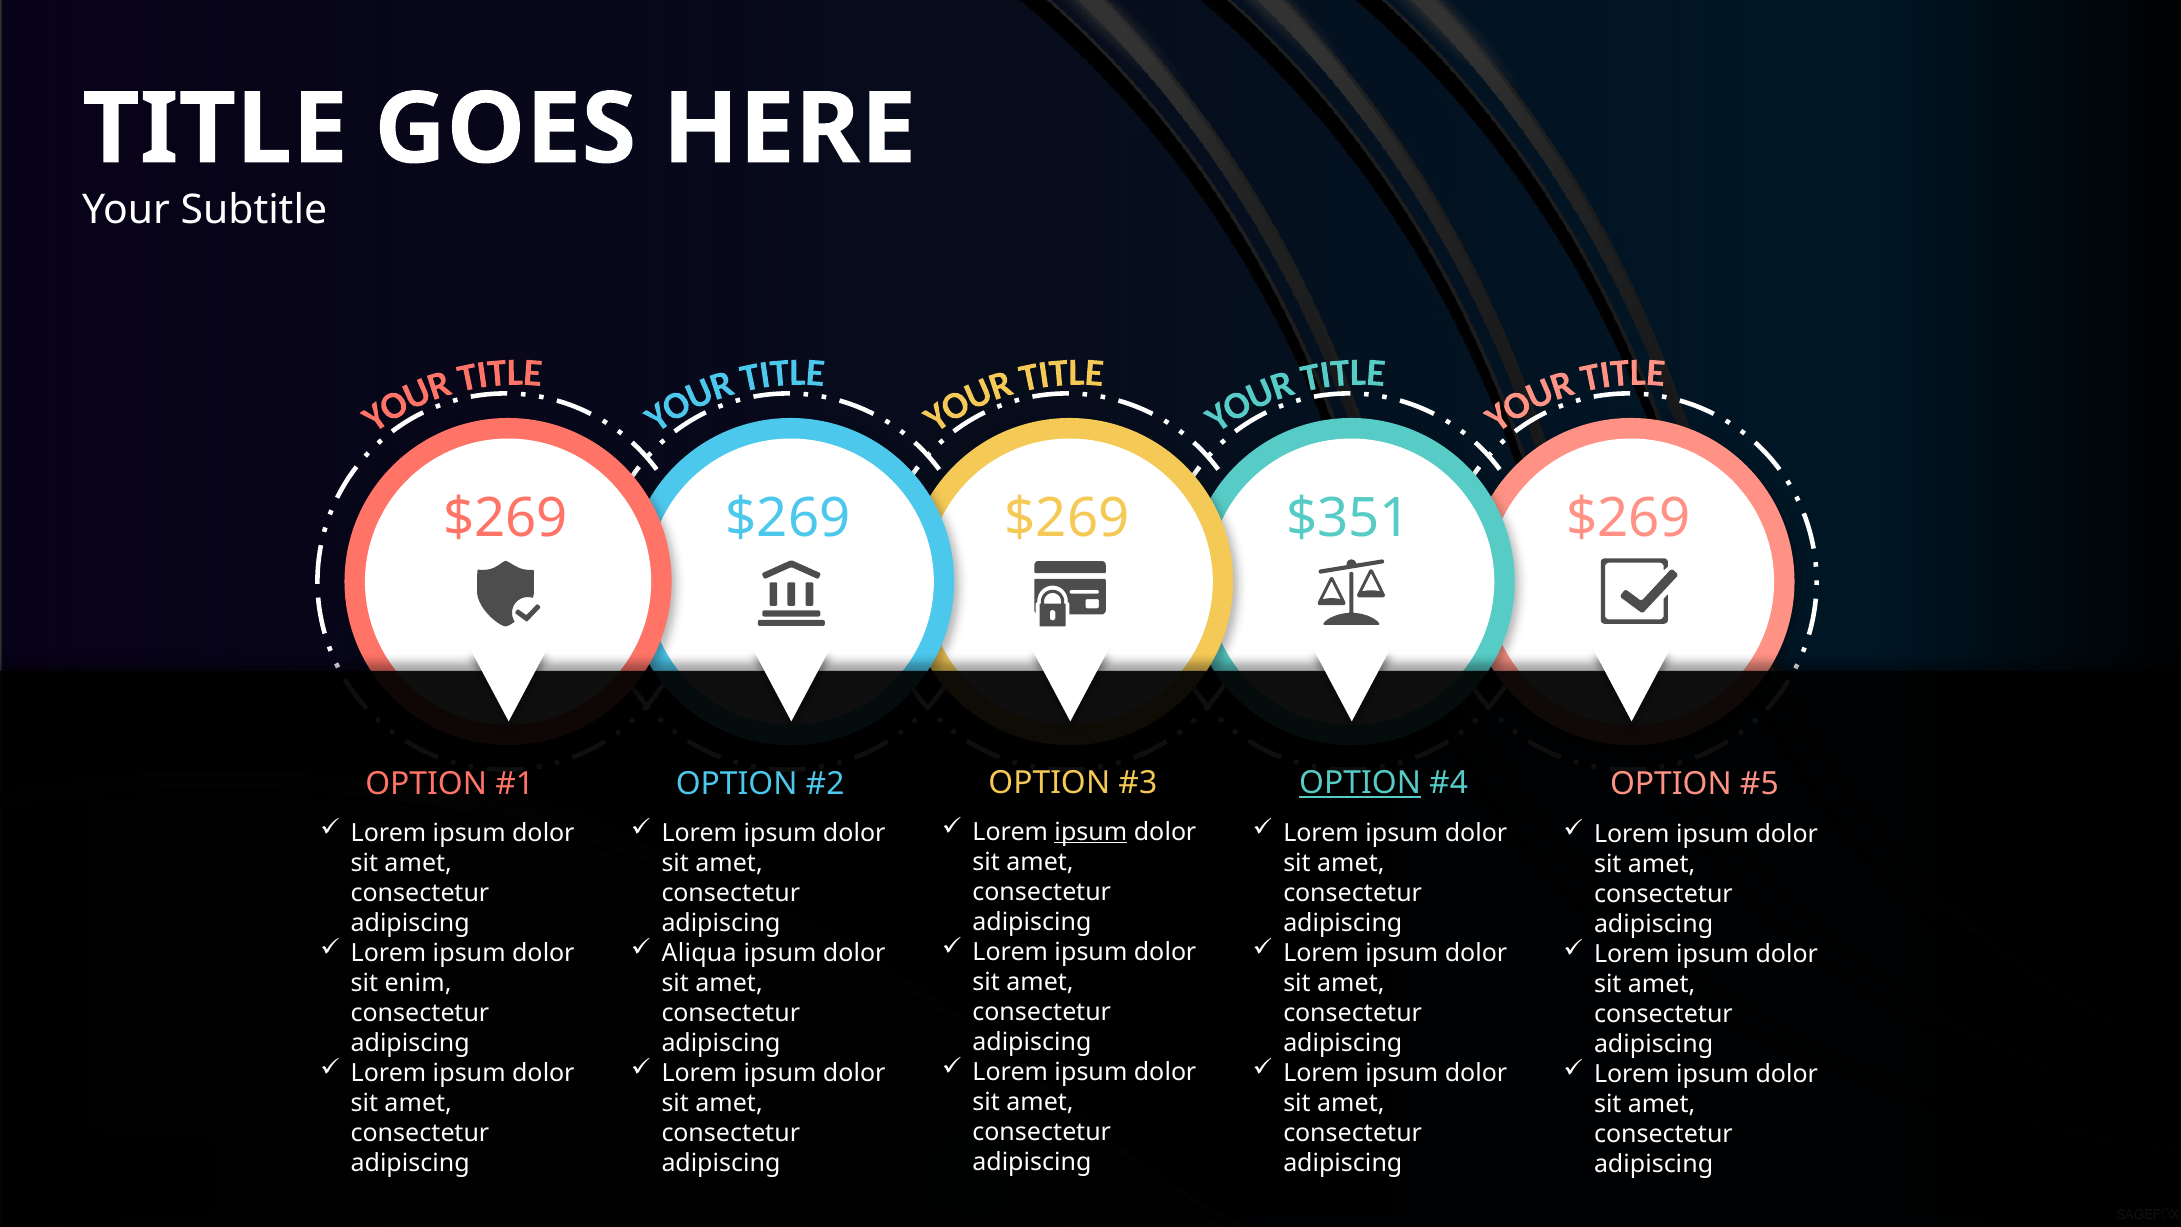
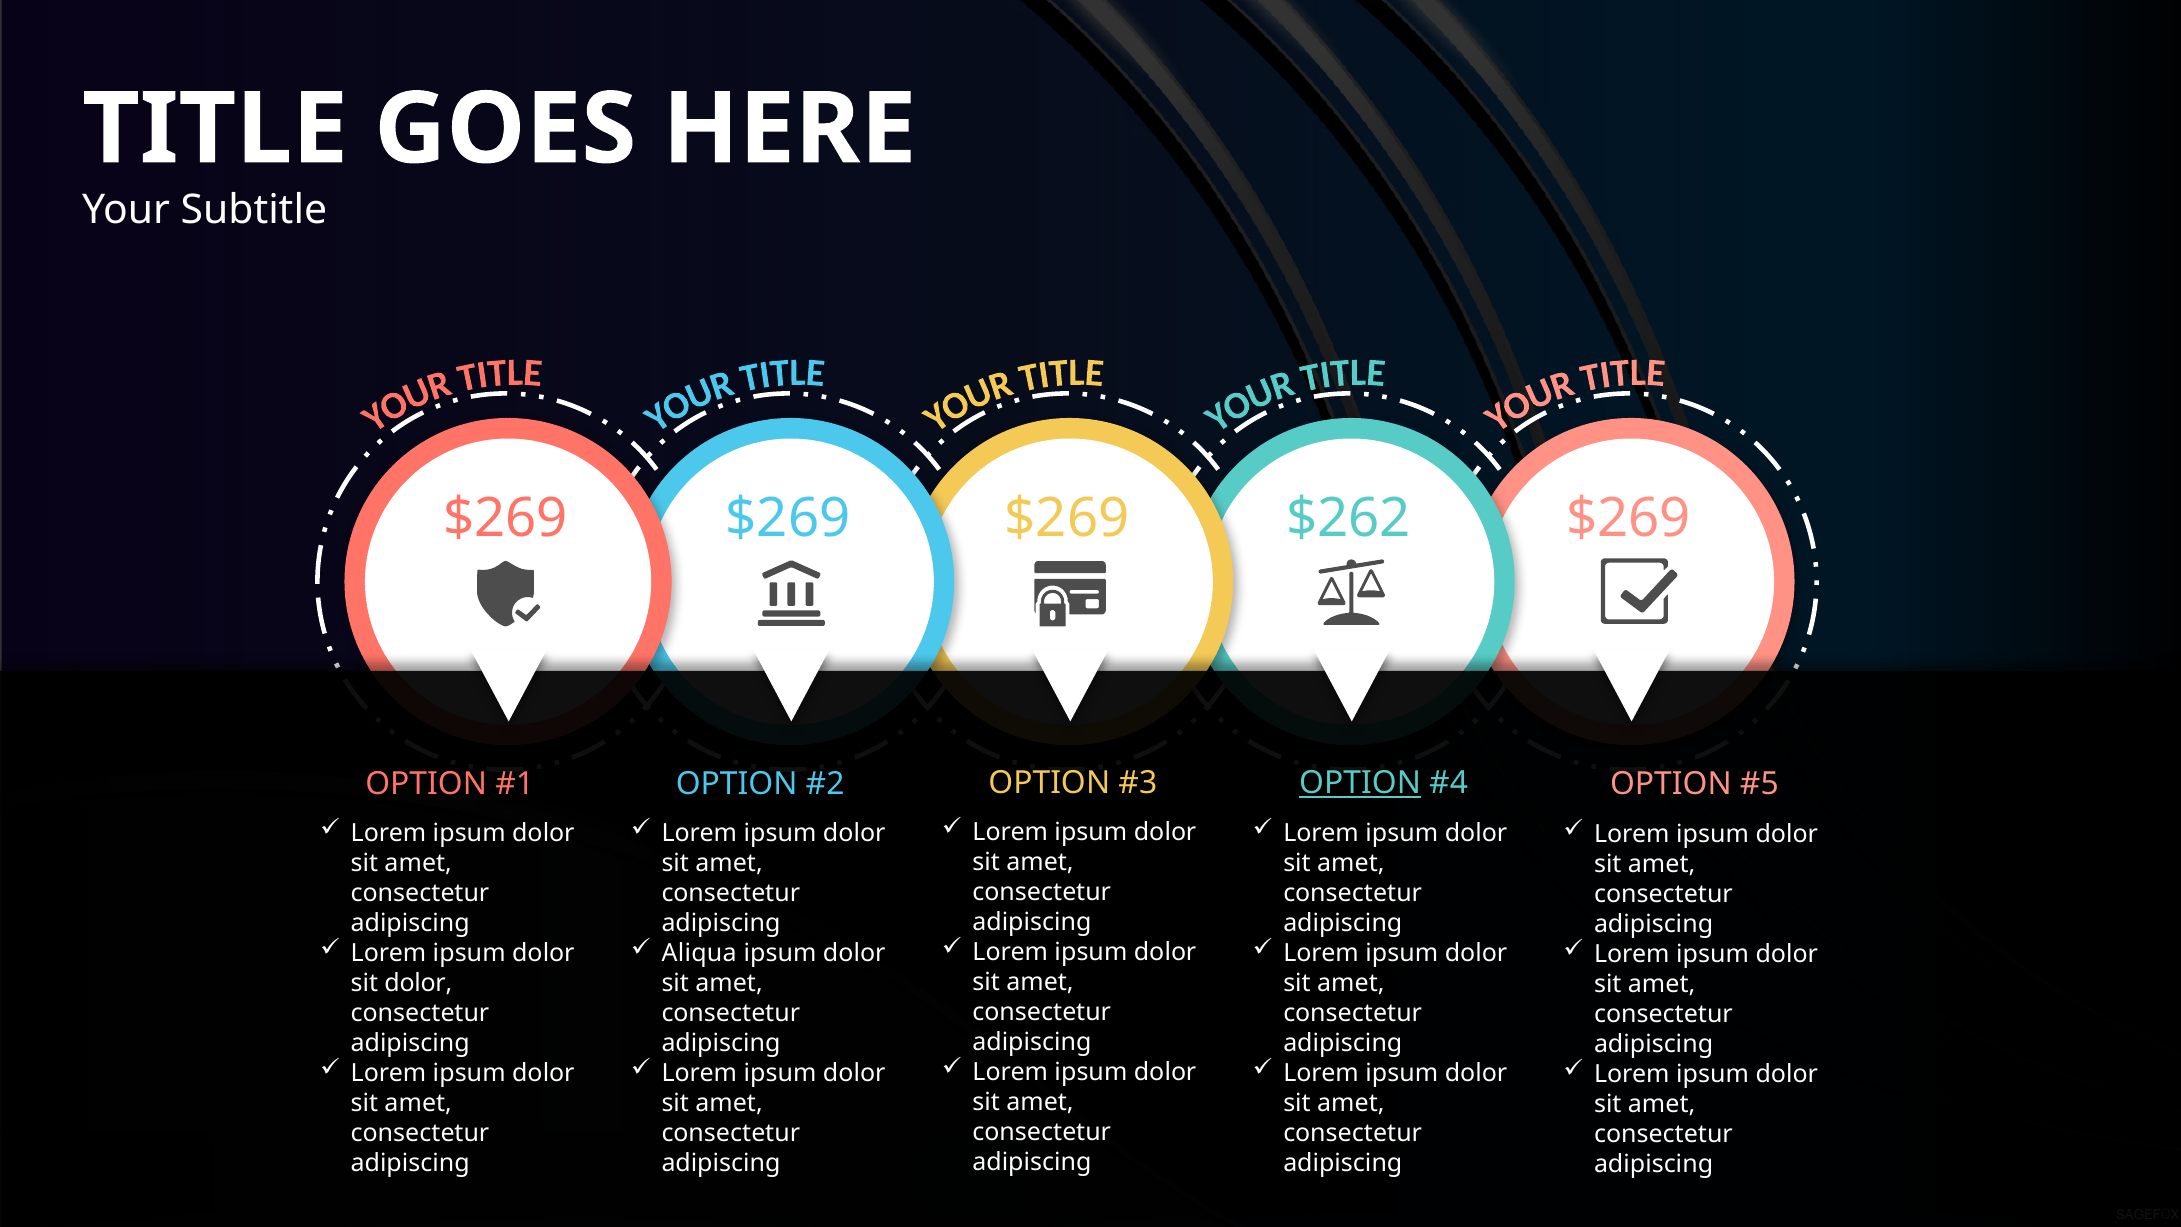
$351: $351 -> $262 (1349, 518)
ipsum underline: present -> none (1091, 832)
sit enim: enim -> dolor (418, 983)
